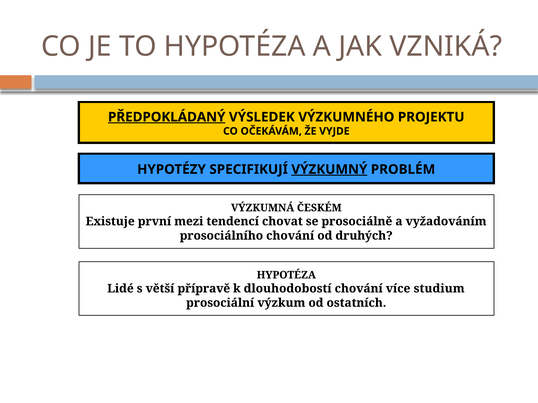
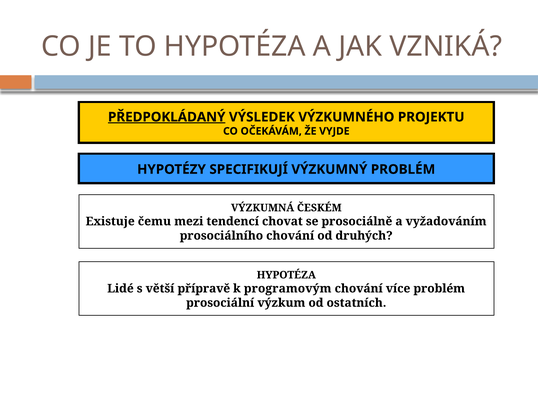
VÝZKUMNÝ underline: present -> none (329, 170)
první: první -> čemu (154, 222)
dlouhodobostí: dlouhodobostí -> programovým (288, 289)
více studium: studium -> problém (439, 289)
